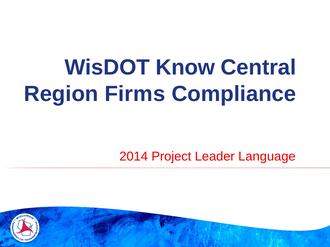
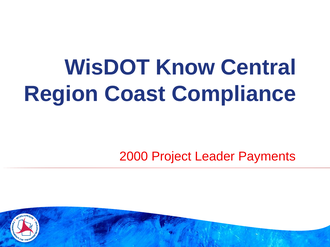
Firms: Firms -> Coast (135, 94)
2014: 2014 -> 2000 (134, 157)
Language: Language -> Payments (267, 157)
